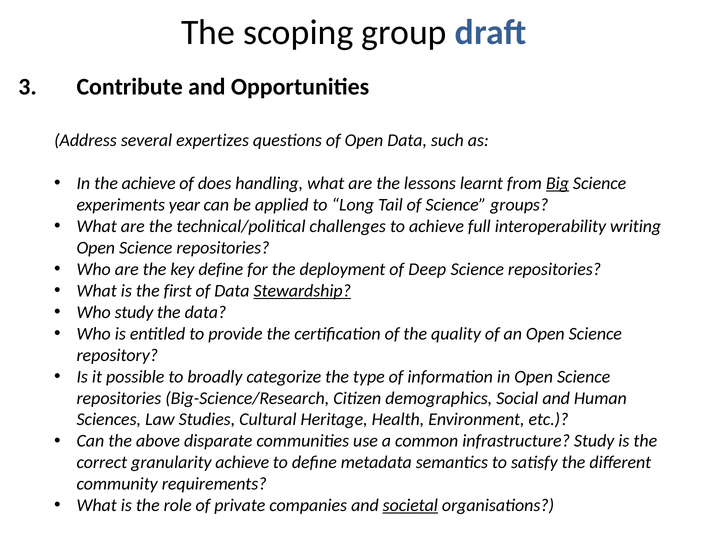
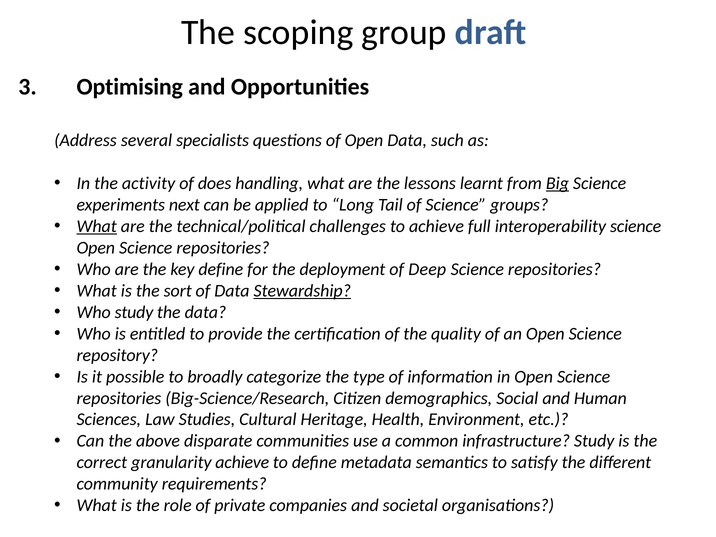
Contribute: Contribute -> Optimising (130, 87)
expertizes: expertizes -> specialists (213, 140)
the achieve: achieve -> activity (149, 183)
year: year -> next (184, 205)
What underline: none -> present (97, 226)
interoperability writing: writing -> science (636, 226)
first: first -> sort (178, 291)
societal underline: present -> none (410, 505)
